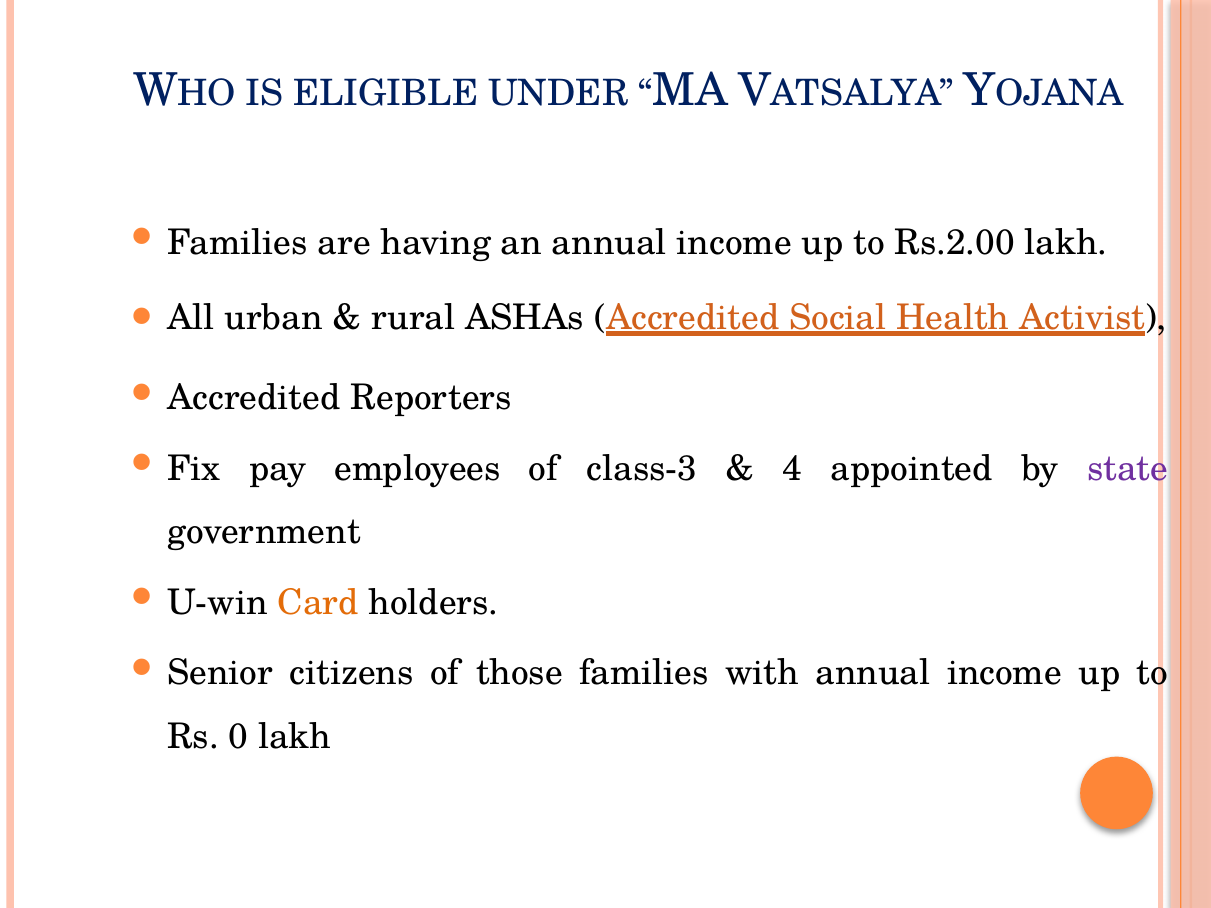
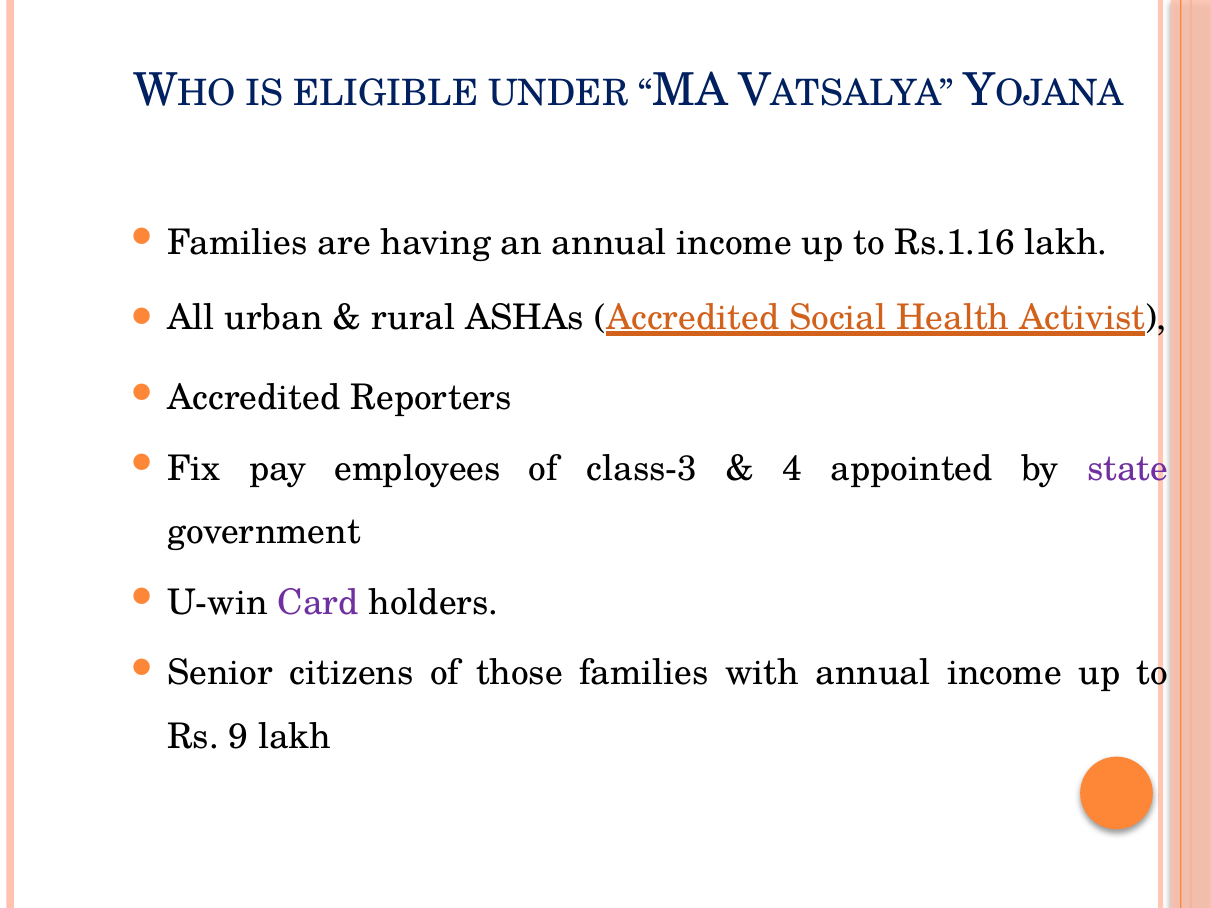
Rs.2.00: Rs.2.00 -> Rs.1.16 (955, 243)
Card colour: orange -> purple (318, 603)
0: 0 -> 9 (238, 737)
